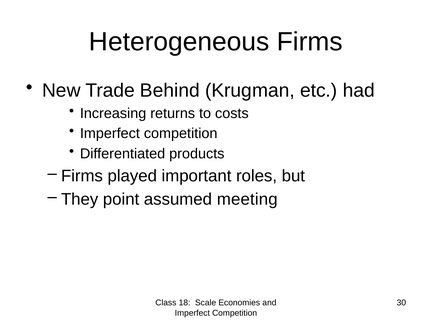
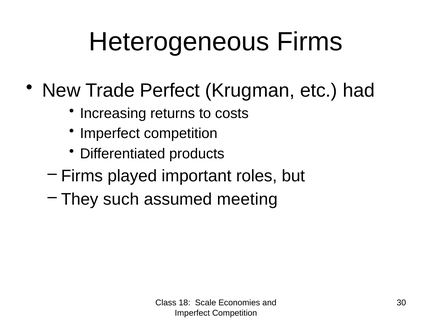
Behind: Behind -> Perfect (170, 91)
point: point -> such (121, 199)
